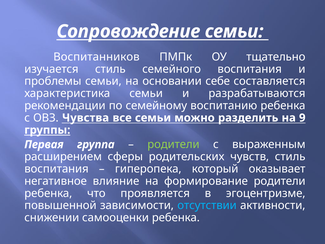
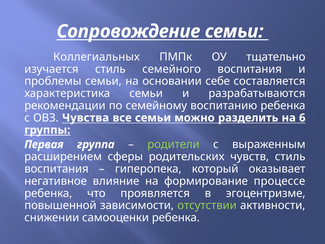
Воспитанников: Воспитанников -> Коллегиальных (96, 57)
9: 9 -> 6 (302, 118)
формирование родители: родители -> процессе (280, 181)
отсутствии colour: light blue -> light green (207, 205)
